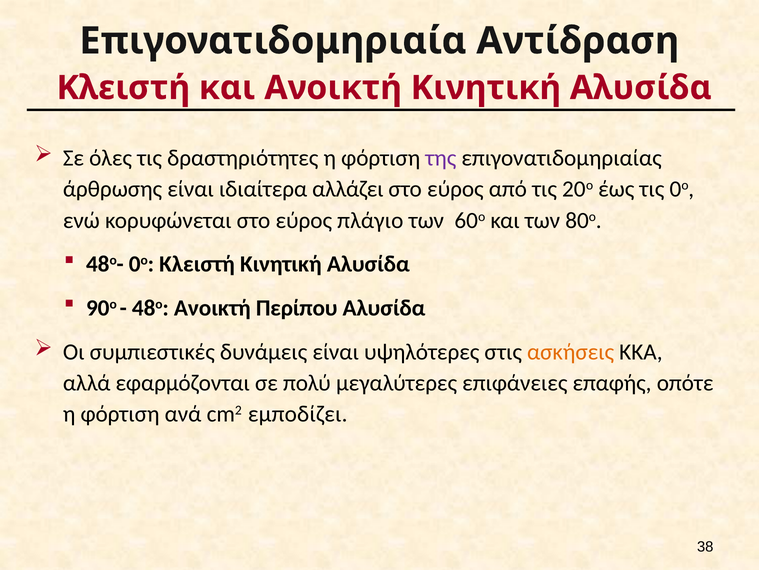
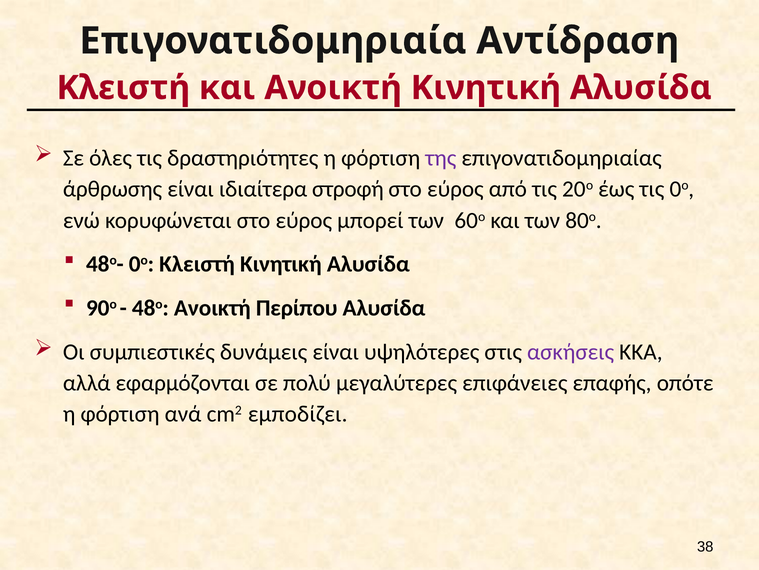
αλλάζει: αλλάζει -> στροφή (348, 189)
πλάγιο: πλάγιο -> μπορεί (370, 220)
ασκήσεις colour: orange -> purple (571, 351)
